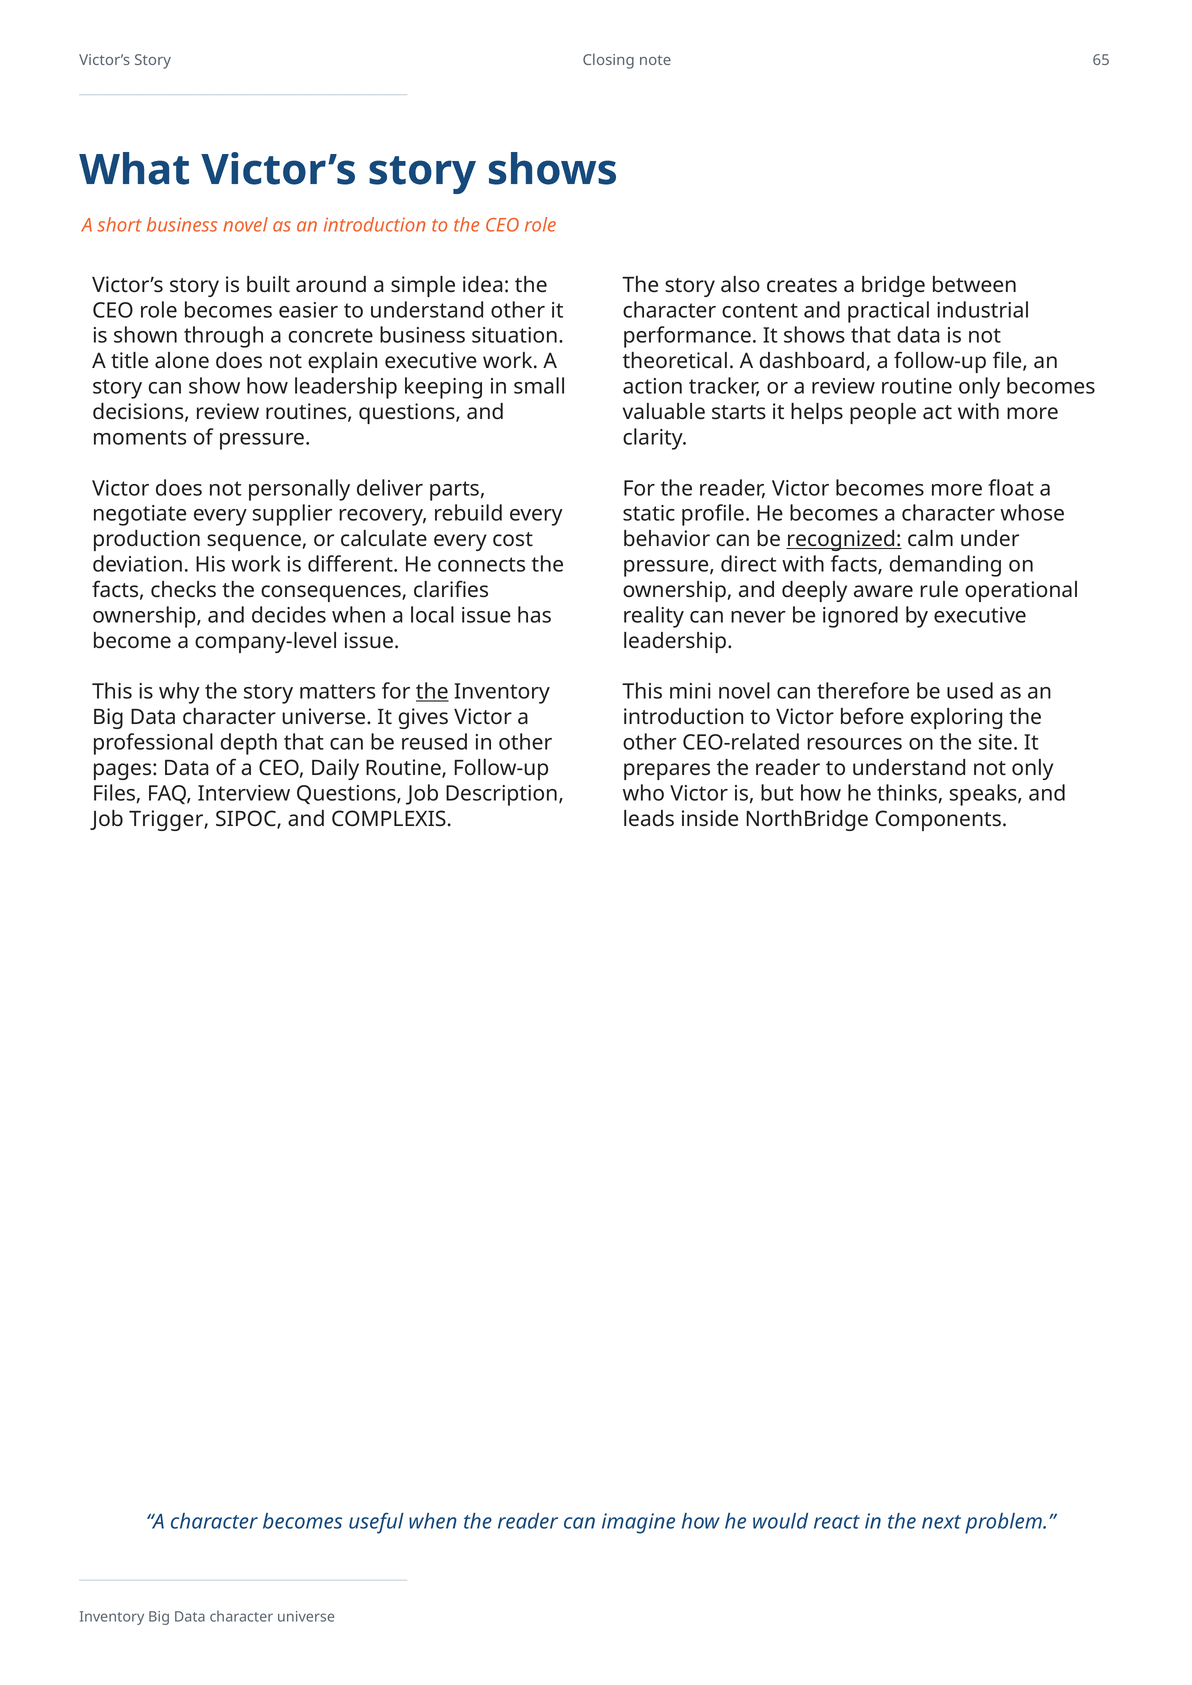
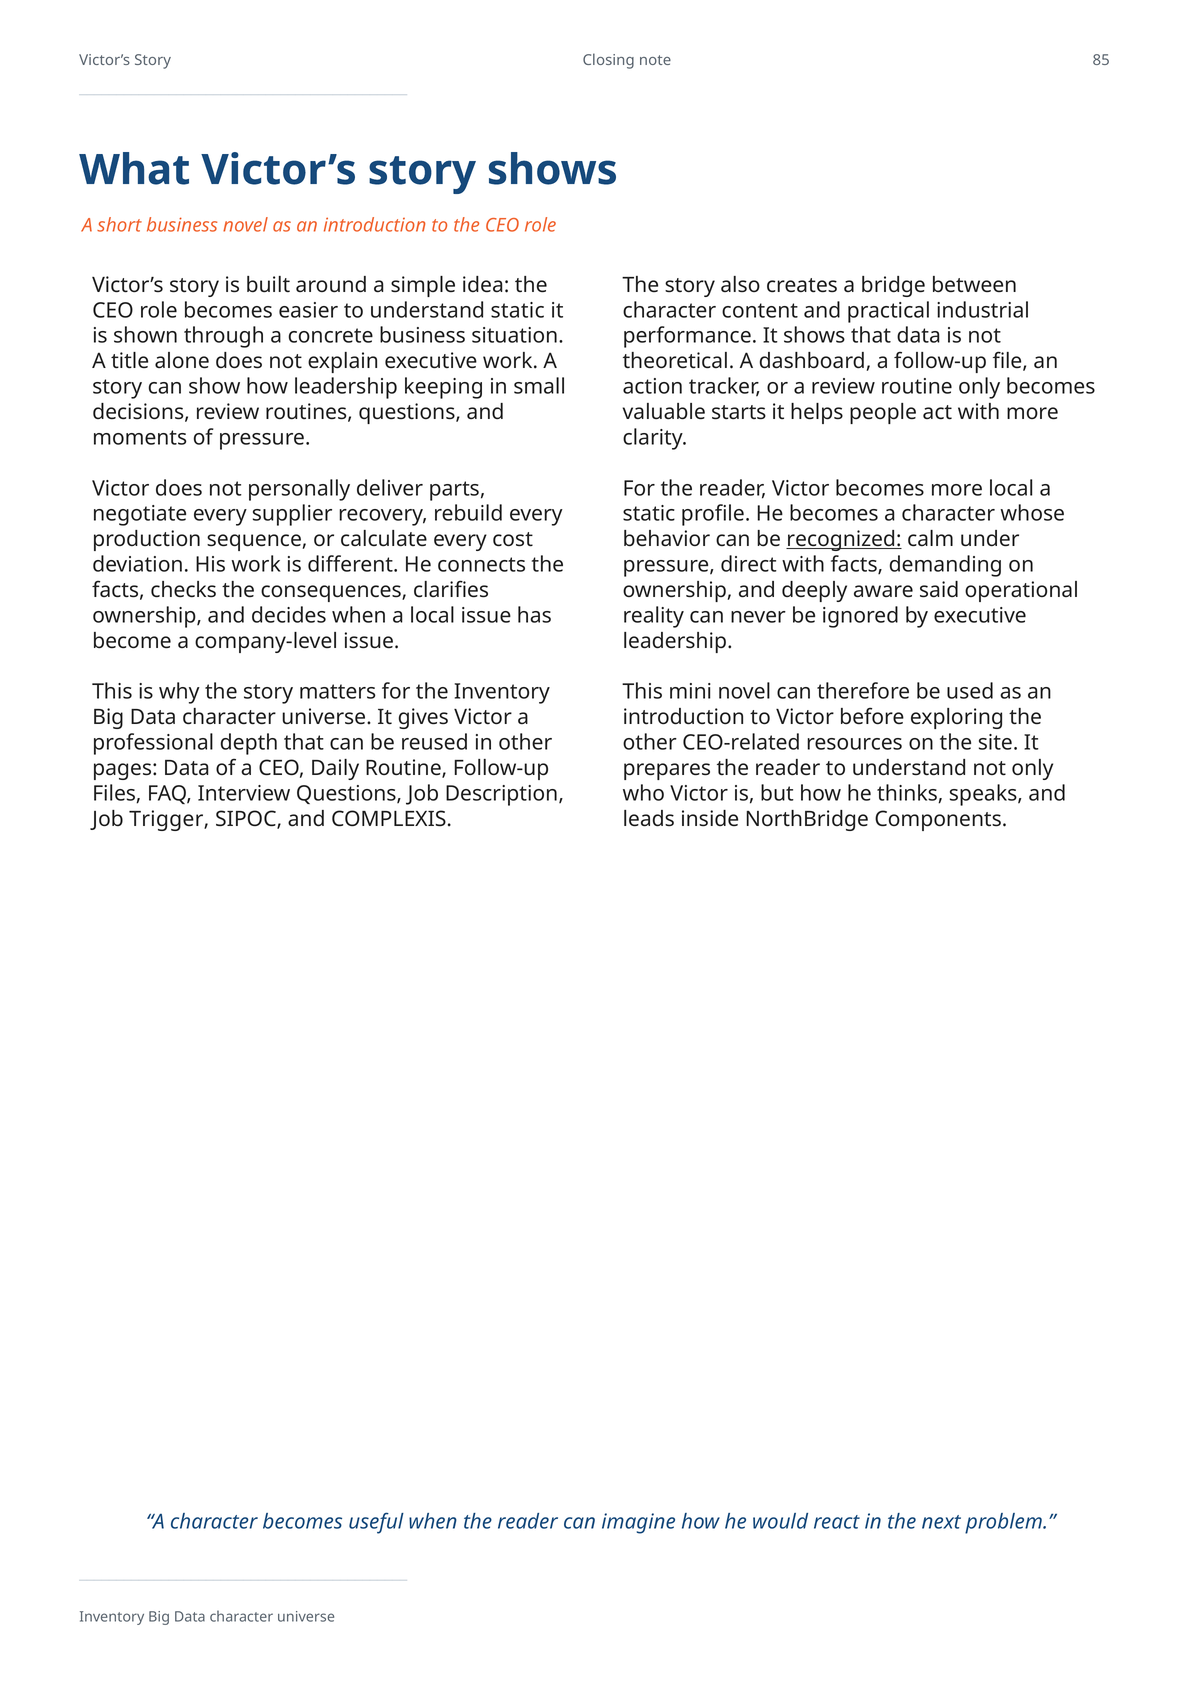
65: 65 -> 85 (1101, 60)
understand other: other -> static (518, 311)
more float: float -> local (1011, 488)
rule: rule -> said (939, 590)
the underline: present -> none (432, 692)
